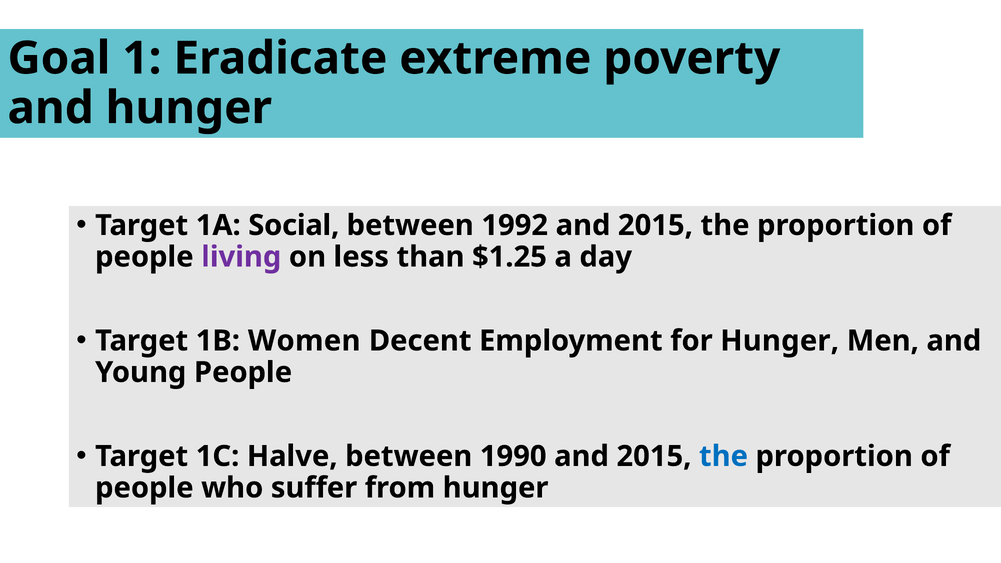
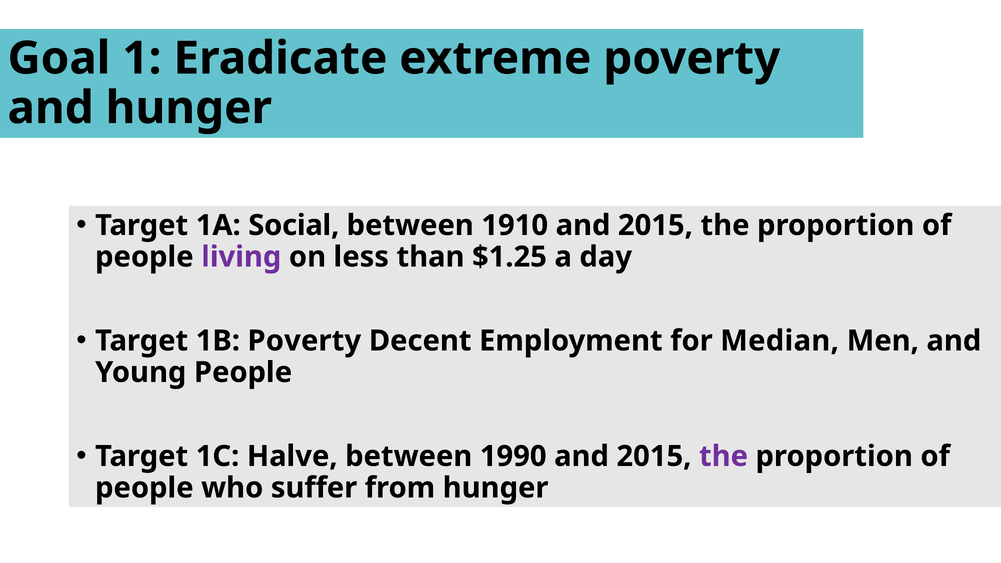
1992: 1992 -> 1910 (515, 225)
1B Women: Women -> Poverty (304, 341)
for Hunger: Hunger -> Median (780, 341)
the colour: blue -> purple (724, 456)
